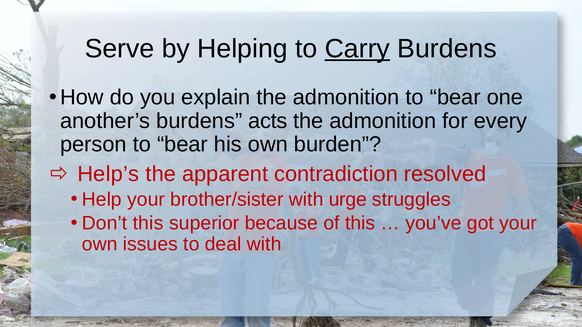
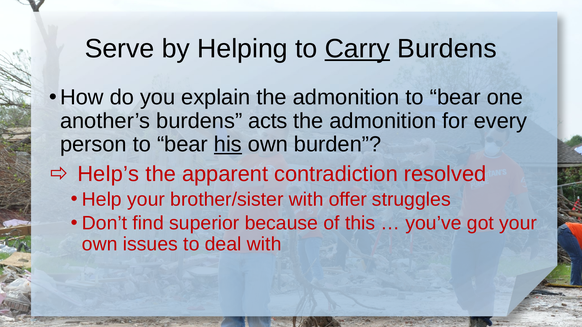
his underline: none -> present (228, 145)
urge: urge -> offer (348, 200)
Don’t this: this -> find (148, 223)
